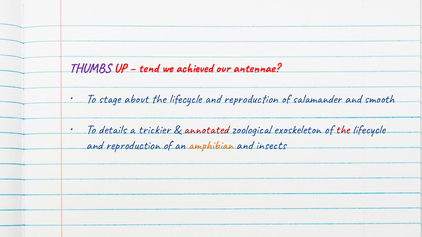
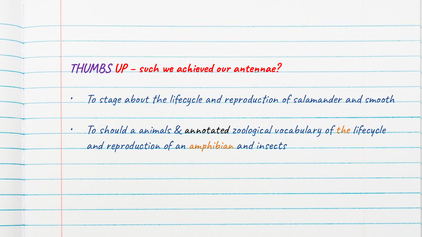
tend: tend -> such (148, 68)
details: details -> should (113, 130)
trickier: trickier -> animals (154, 130)
annotated colour: red -> black (206, 130)
exoskeleton: exoskeleton -> vocabulary (297, 130)
the colour: red -> orange (343, 130)
